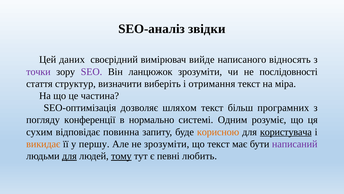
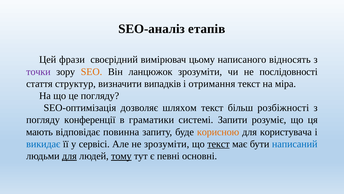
звідки: звідки -> етапів (207, 29)
даних: даних -> фрази (72, 60)
вийде: вийде -> цьому (202, 60)
SEO colour: purple -> orange (91, 72)
виберіть: виберіть -> випадків (163, 84)
це частина: частина -> погляду (100, 96)
програмних: програмних -> розбіжності (283, 108)
нормально: нормально -> граматики (151, 120)
Одним: Одним -> Запити (233, 120)
сухим: сухим -> мають (39, 132)
користувача underline: present -> none (286, 132)
викидає colour: orange -> blue (43, 144)
першу: першу -> сервісі (94, 144)
текст underline: none -> present (218, 144)
написаний colour: purple -> blue (295, 144)
любить: любить -> основні (200, 156)
